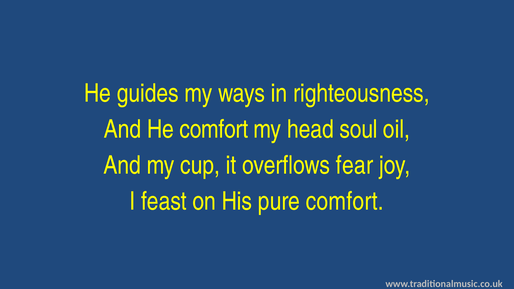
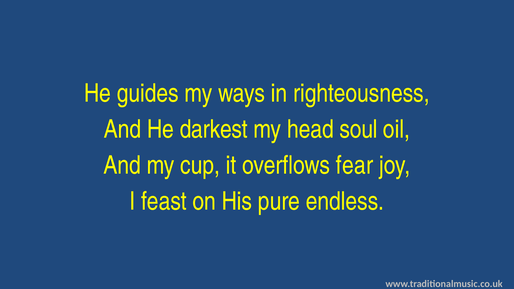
He comfort: comfort -> darkest (214, 129)
pure comfort: comfort -> endless (345, 201)
